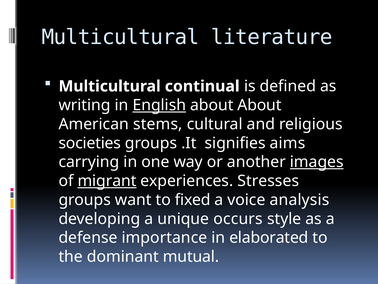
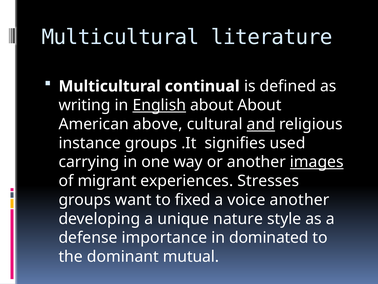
stems: stems -> above (158, 124)
and underline: none -> present (261, 124)
societies: societies -> instance (90, 143)
aims: aims -> used (288, 143)
migrant underline: present -> none (107, 181)
voice analysis: analysis -> another (300, 200)
occurs: occurs -> nature (238, 218)
elaborated: elaborated -> dominated (269, 237)
